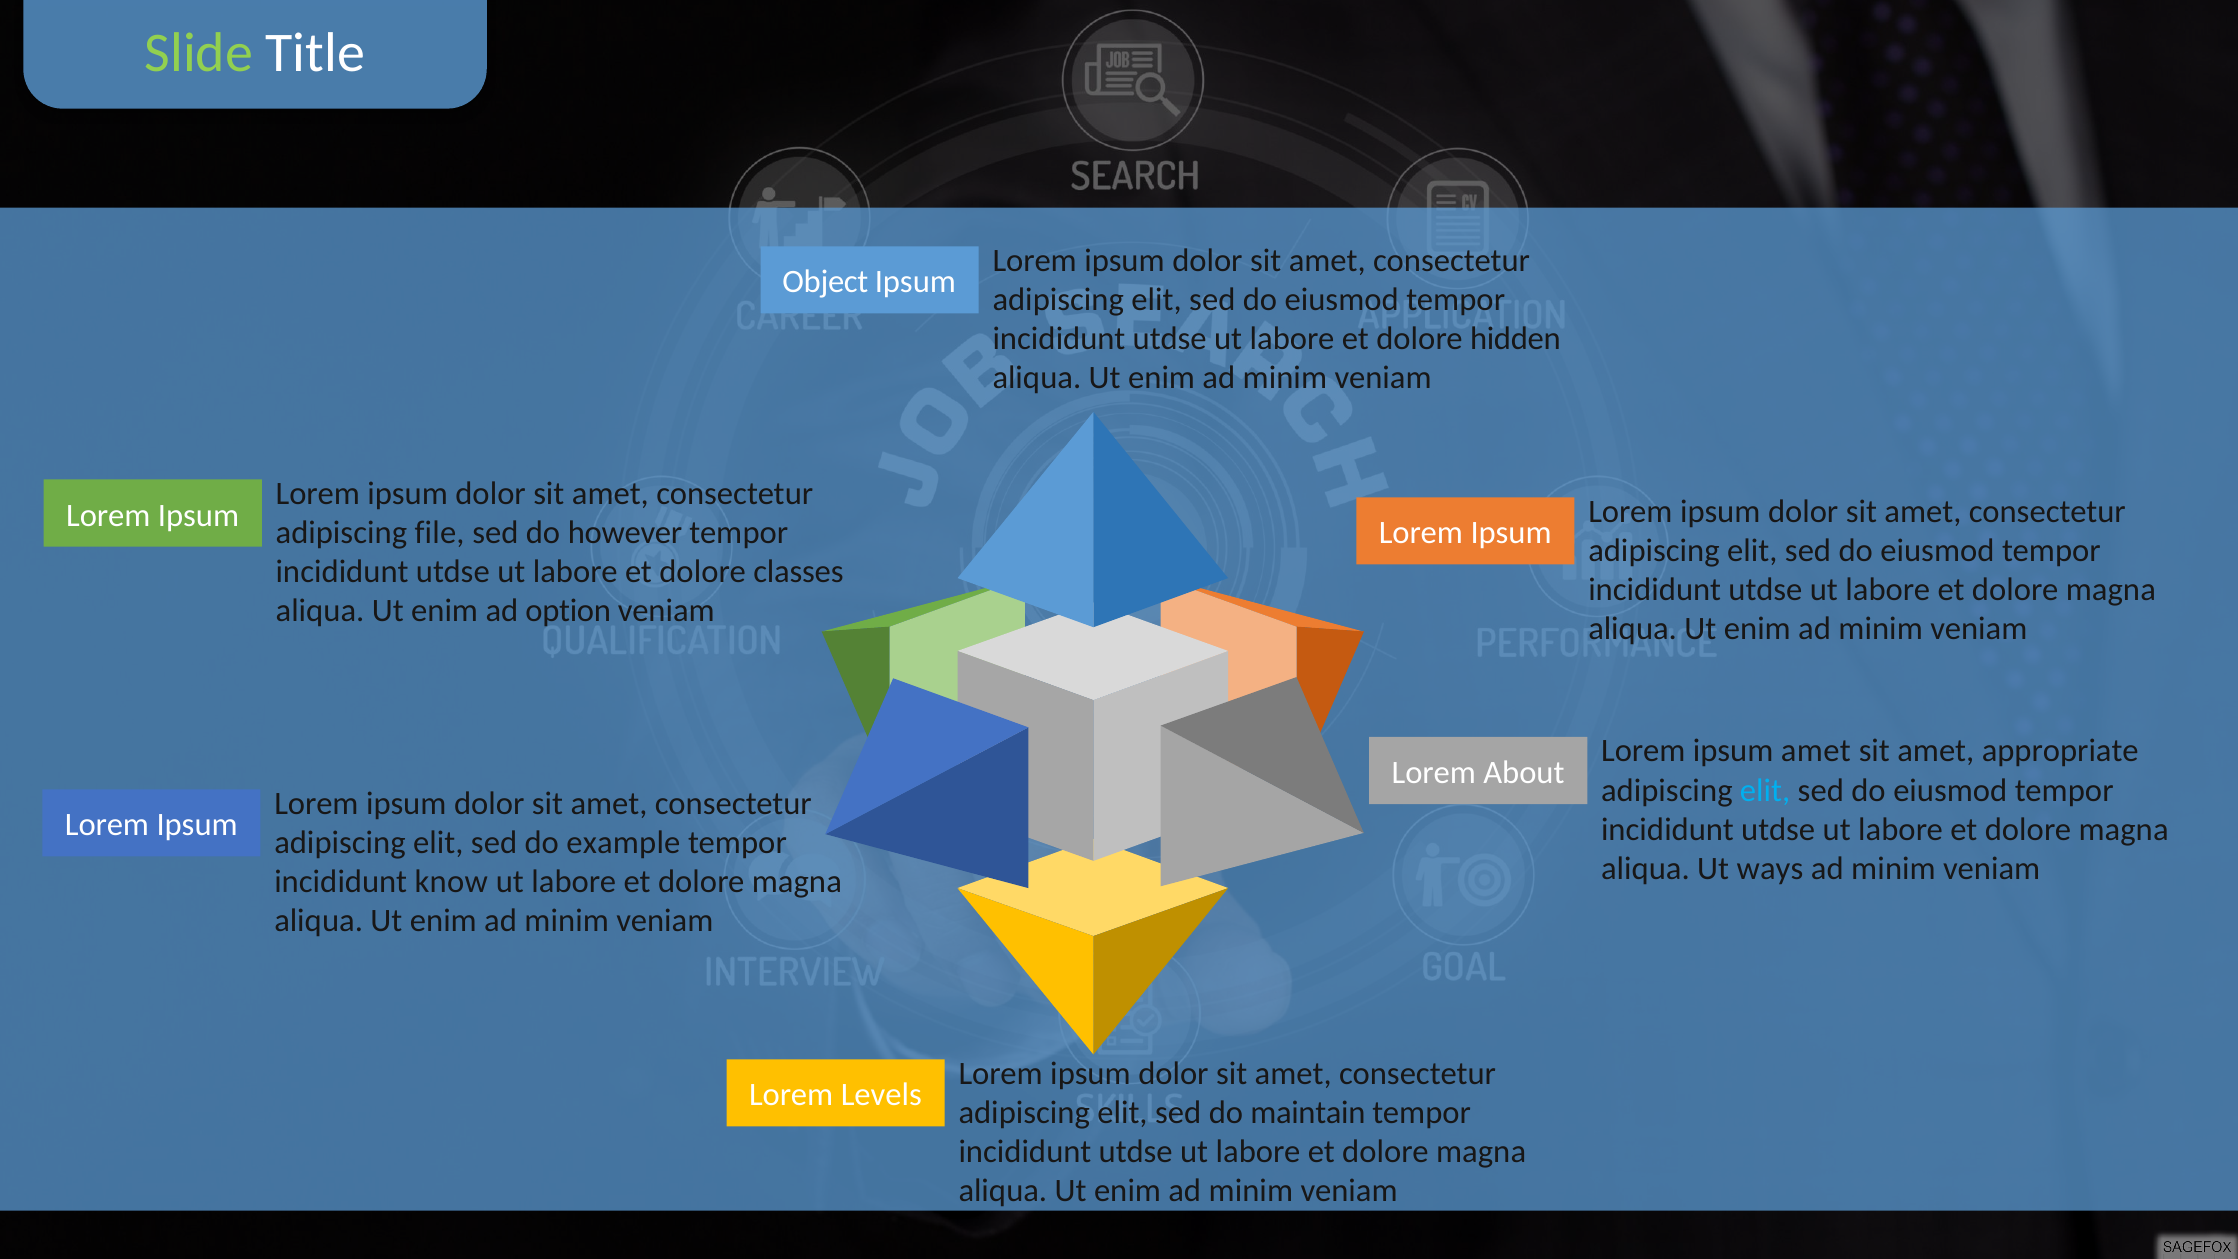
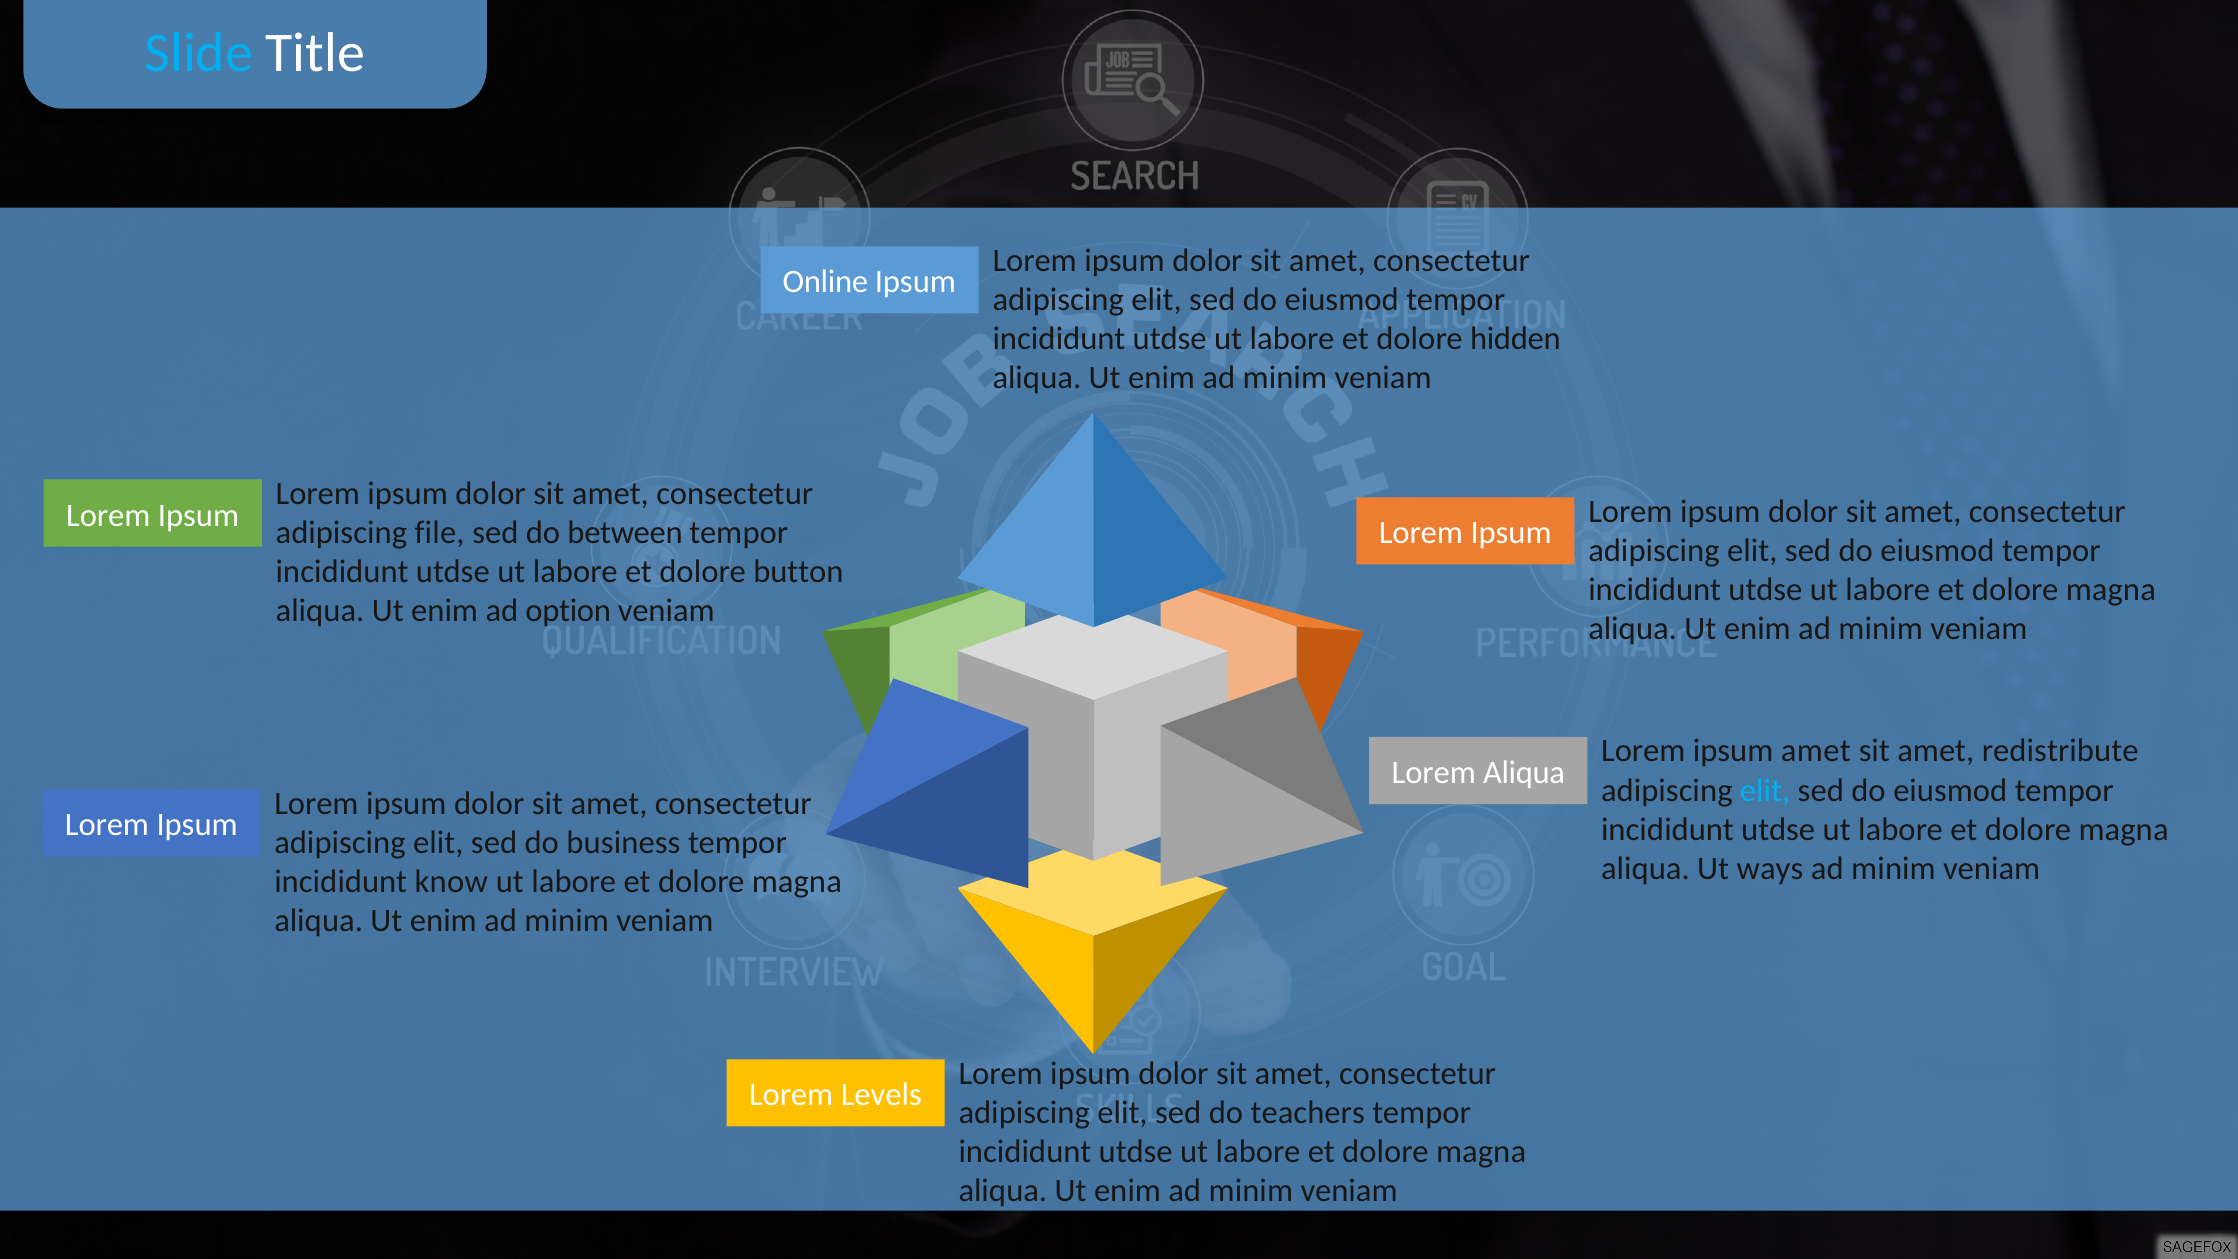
Slide colour: light green -> light blue (199, 53)
Object: Object -> Online (825, 282)
however: however -> between (625, 533)
classes: classes -> button (798, 572)
appropriate: appropriate -> redistribute (2060, 751)
Lorem About: About -> Aliqua (1524, 773)
example: example -> business (623, 843)
maintain: maintain -> teachers (1308, 1113)
